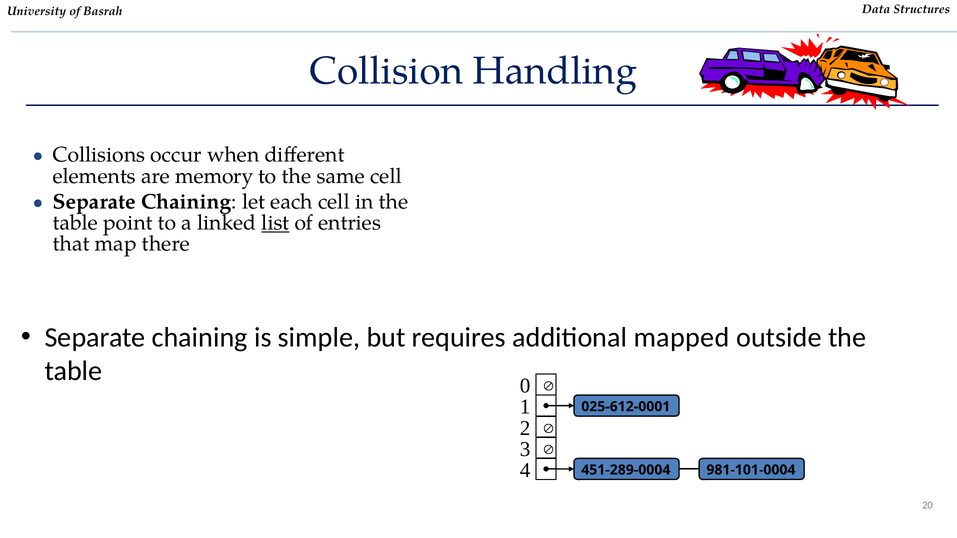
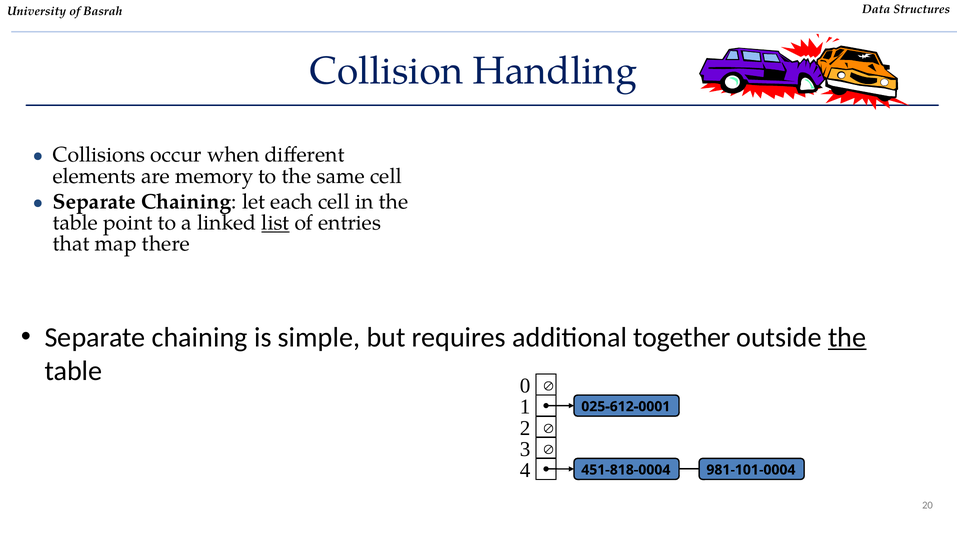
mapped: mapped -> together (682, 337)
the underline: none -> present (847, 337)
451-289-0004: 451-289-0004 -> 451-818-0004 (626, 470)
